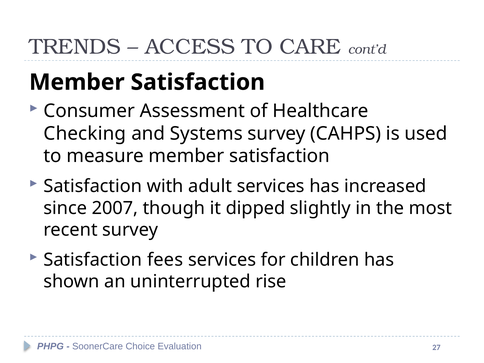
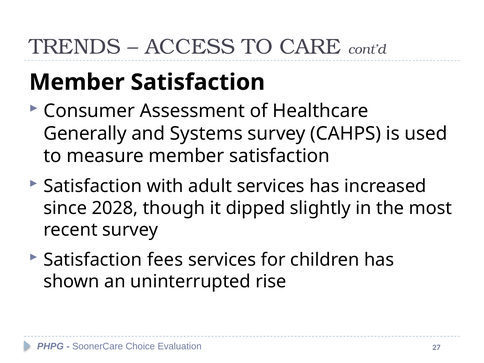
Checking: Checking -> Generally (85, 134)
2007: 2007 -> 2028 (115, 208)
